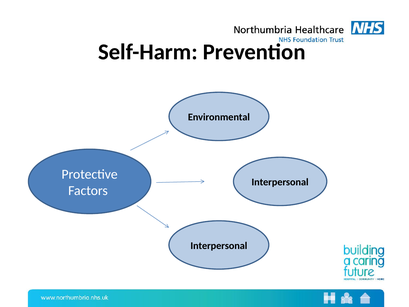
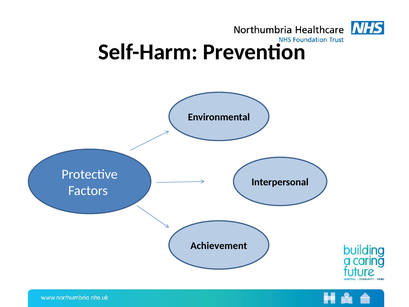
Interpersonal: Interpersonal -> Achievement (219, 245)
